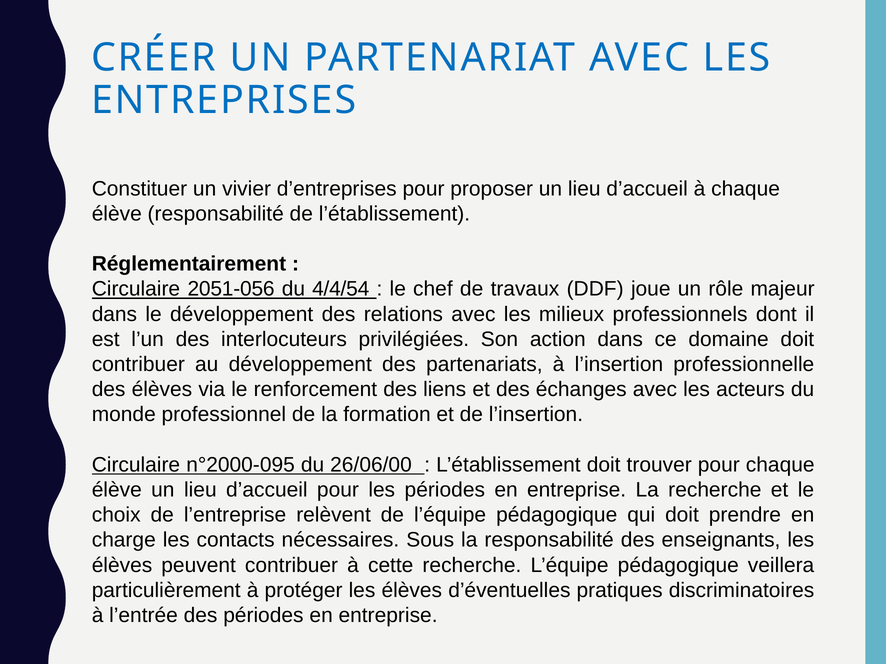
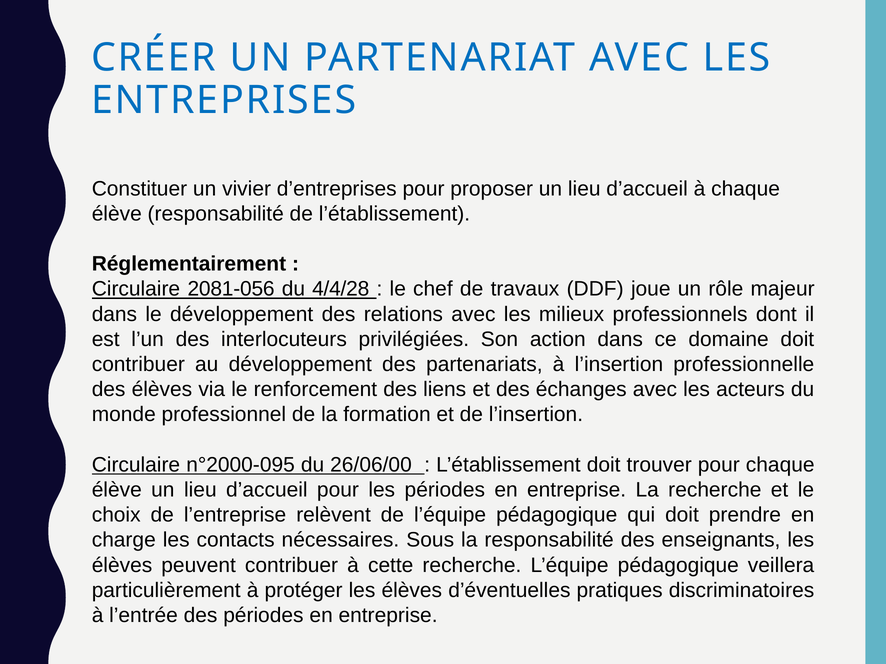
2051-056: 2051-056 -> 2081-056 (231, 289)
4/4/54: 4/4/54 -> 4/4/28 (341, 289)
